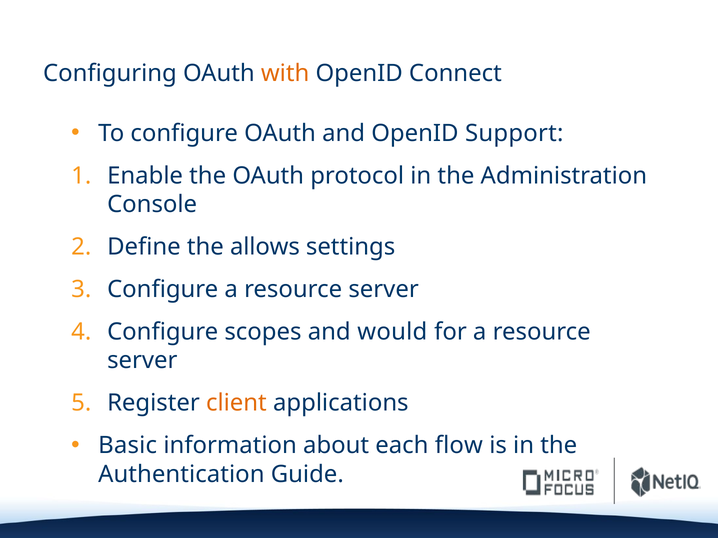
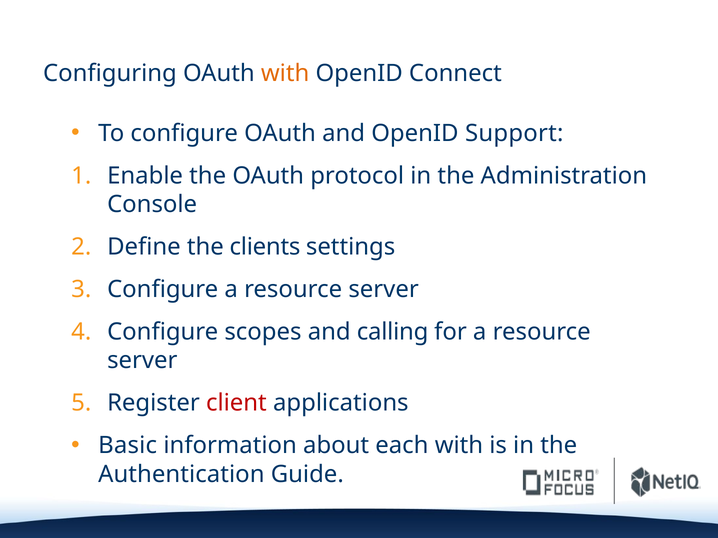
allows: allows -> clients (265, 247)
would: would -> calling (393, 332)
client colour: orange -> red (236, 403)
each flow: flow -> with (459, 446)
